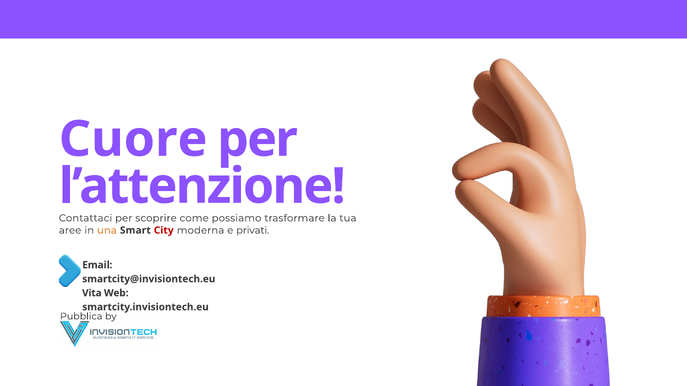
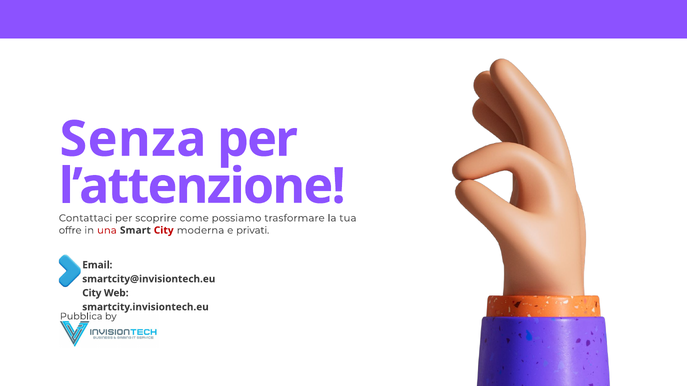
Cuore: Cuore -> Senza (133, 139)
aree: aree -> offre (70, 231)
una colour: orange -> red (107, 231)
Vita: Vita -> City (92, 293)
